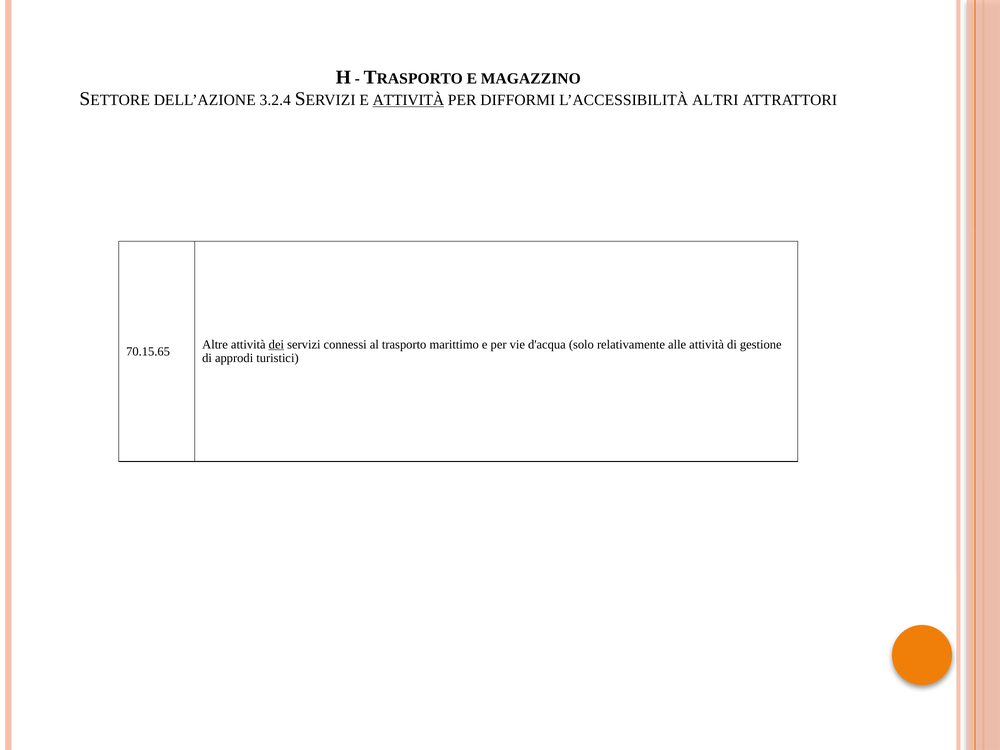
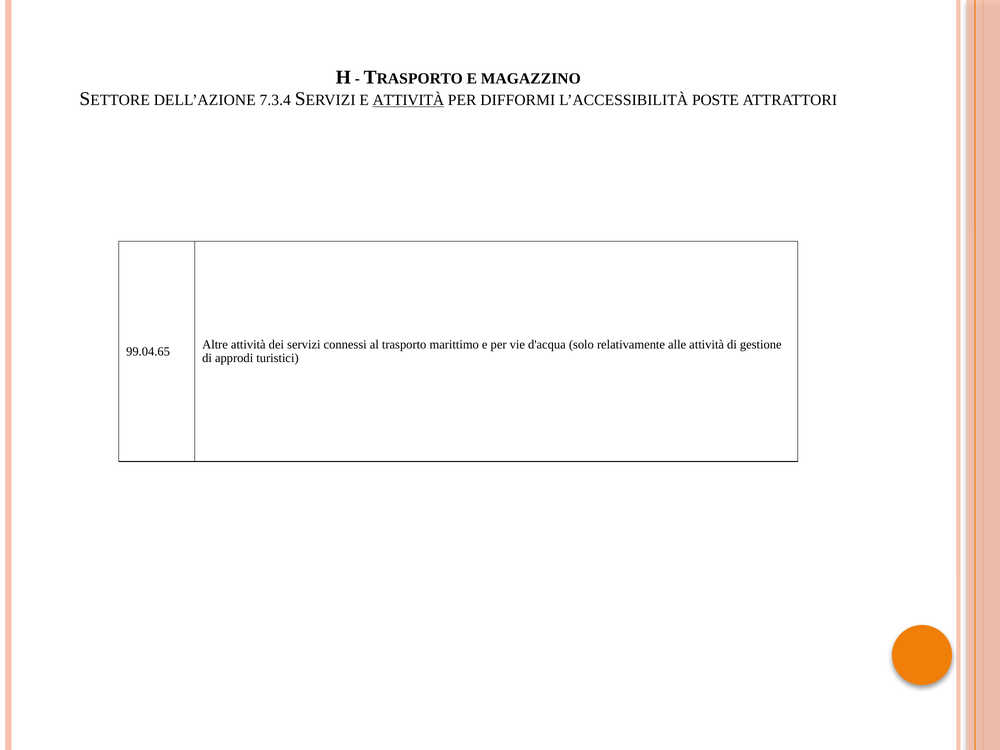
3.2.4: 3.2.4 -> 7.3.4 (275, 100)
ALTRI: ALTRI -> POSTE (715, 100)
dei underline: present -> none (276, 344)
70.15.65: 70.15.65 -> 99.04.65 (148, 351)
